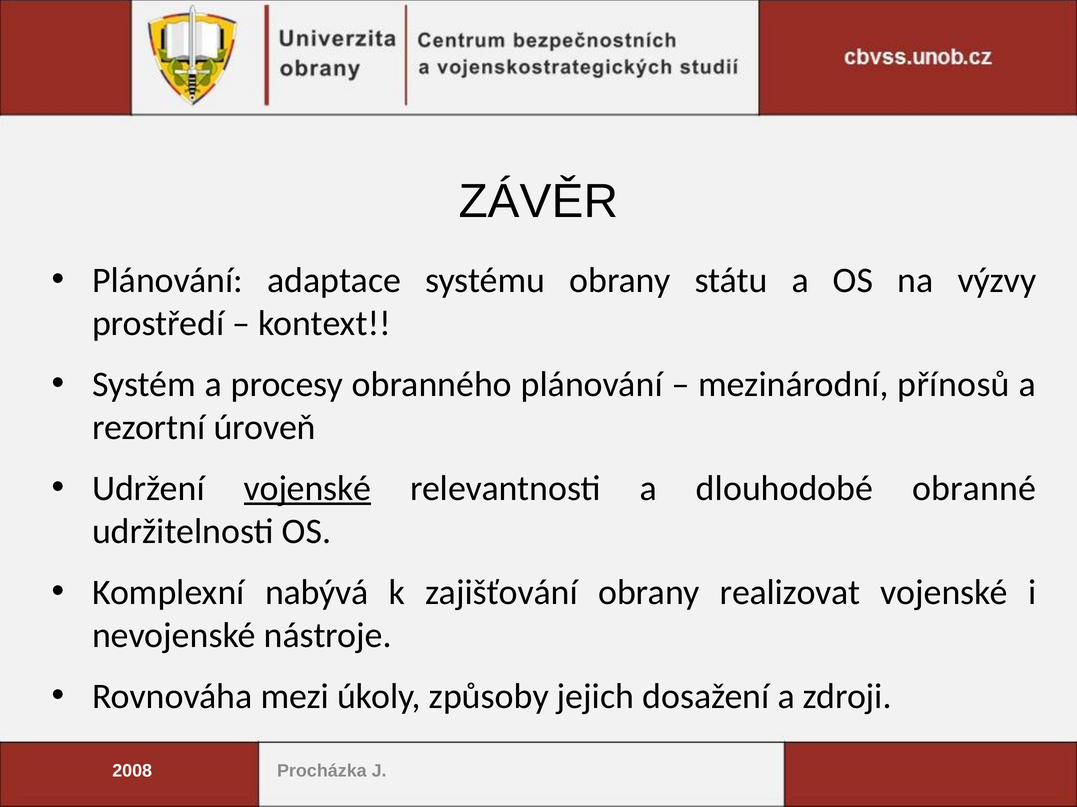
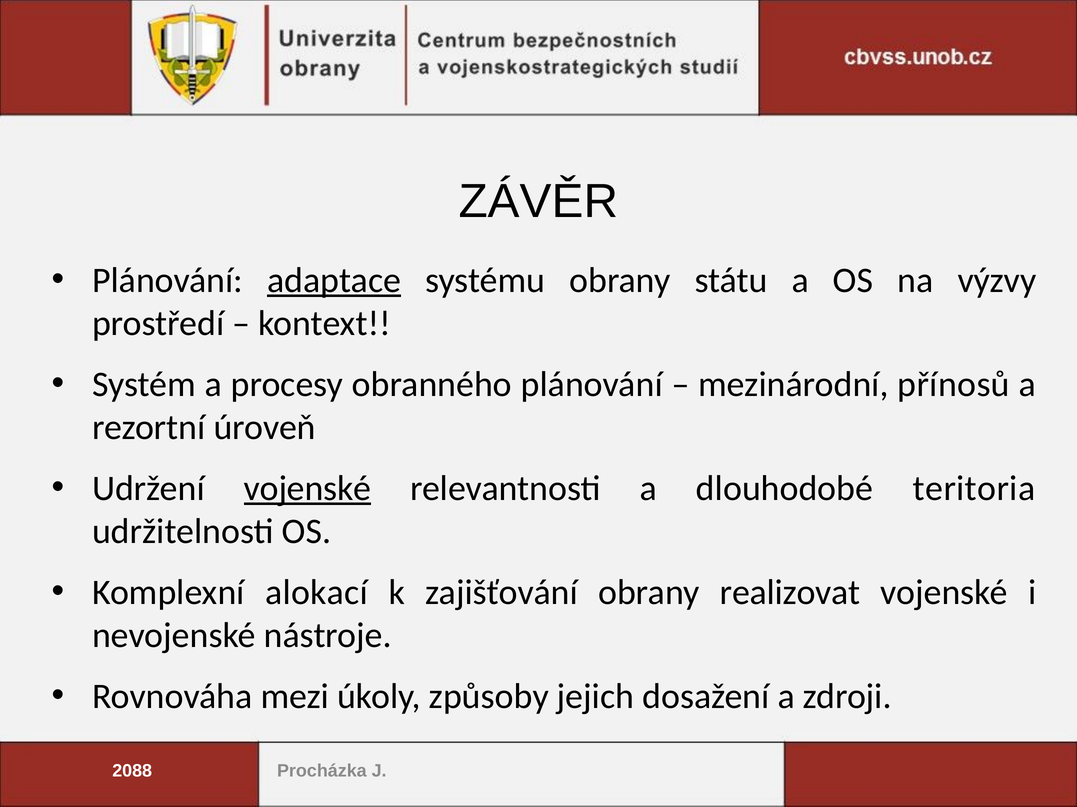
adaptace underline: none -> present (334, 281)
obranné: obranné -> teritoria (974, 489)
nabývá: nabývá -> alokací (317, 593)
2008: 2008 -> 2088 (132, 771)
